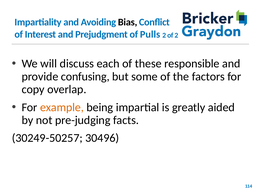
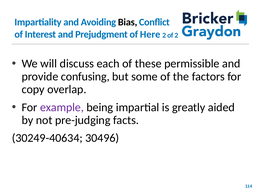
Pulls: Pulls -> Here (150, 34)
responsible: responsible -> permissible (192, 64)
example colour: orange -> purple (62, 107)
30249-50257: 30249-50257 -> 30249-40634 (47, 138)
